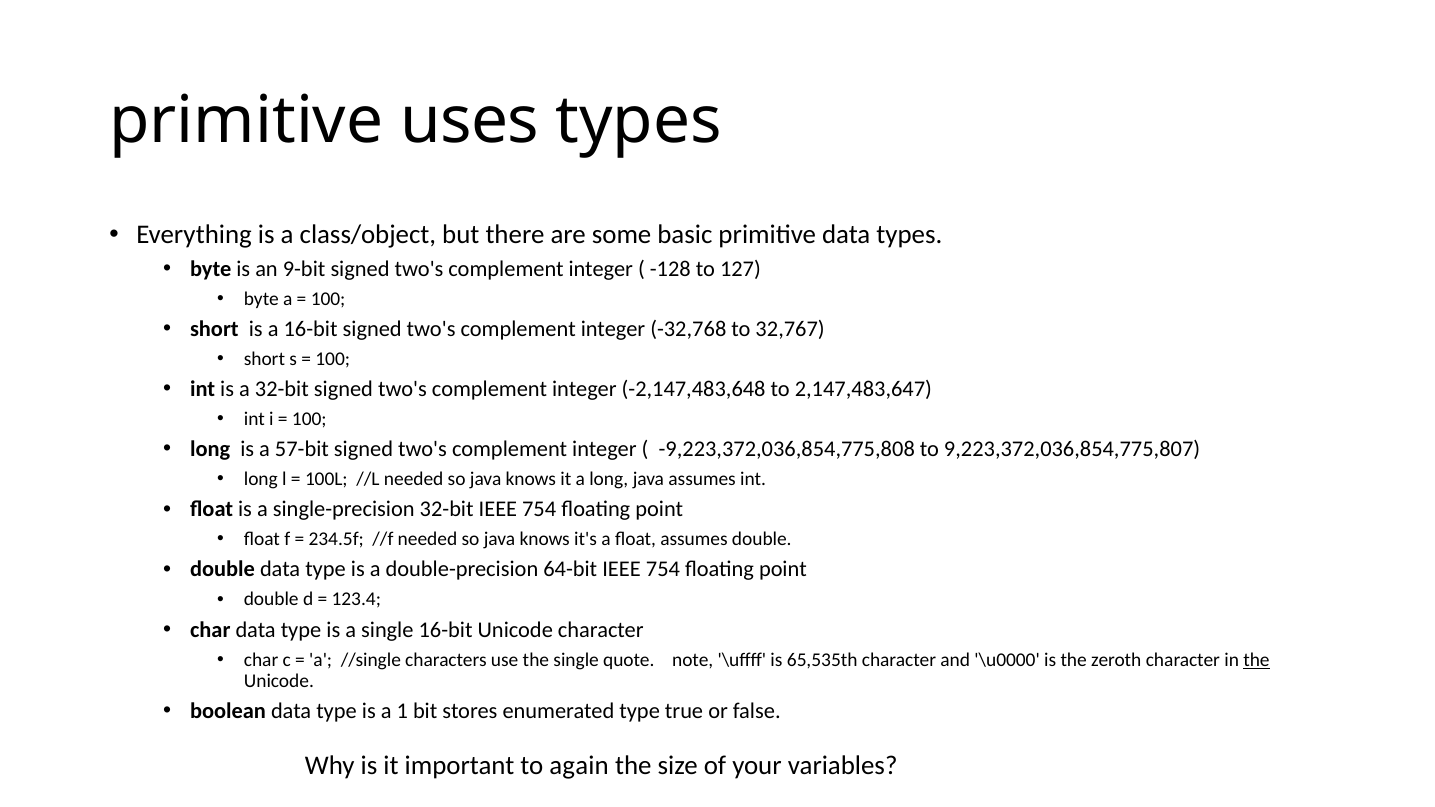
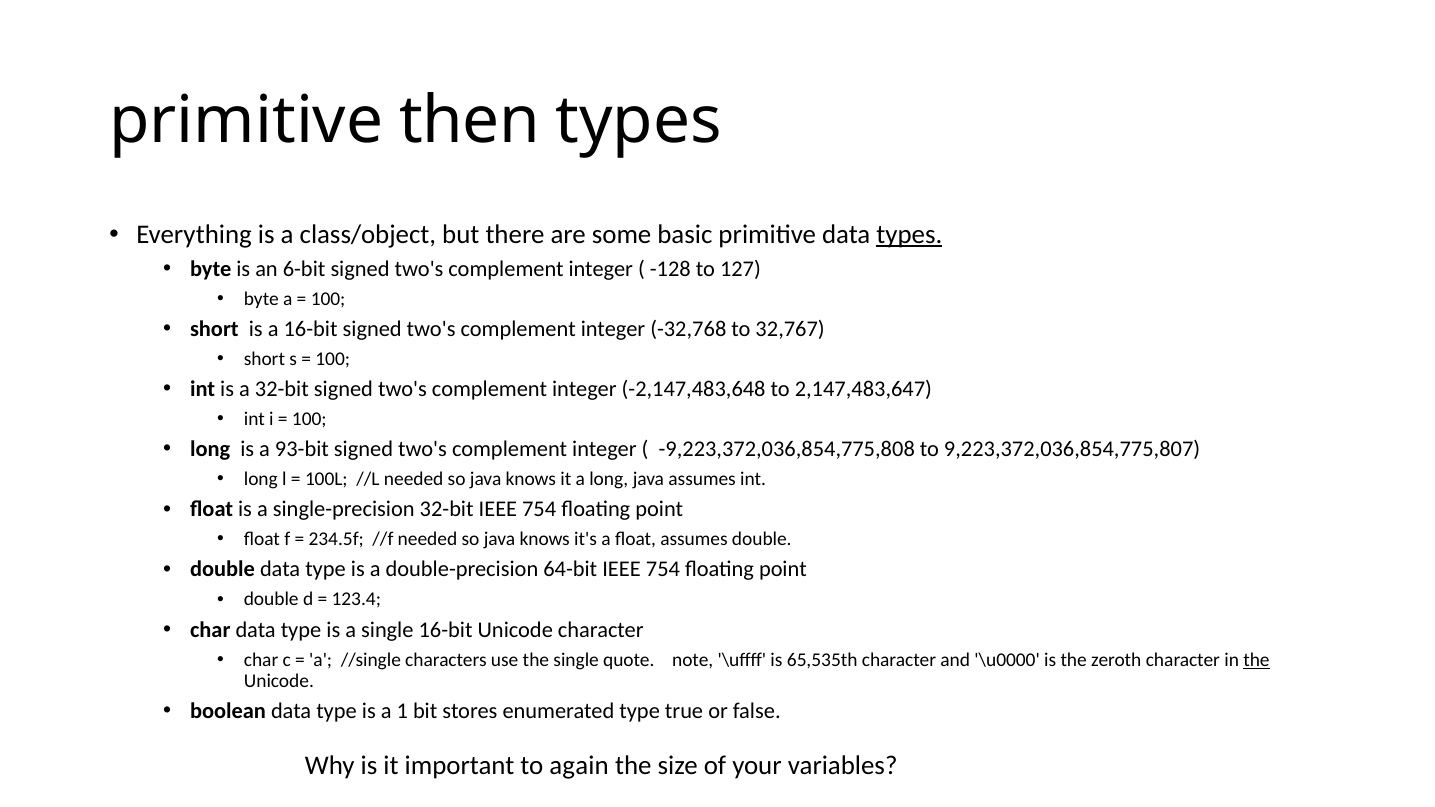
uses: uses -> then (470, 121)
types underline: none -> present (909, 235)
9-bit: 9-bit -> 6-bit (304, 269)
57-bit: 57-bit -> 93-bit (302, 449)
